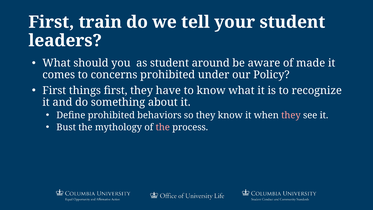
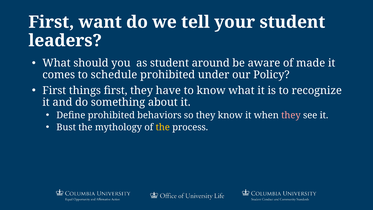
train: train -> want (100, 22)
concerns: concerns -> schedule (114, 75)
the colour: pink -> yellow (163, 127)
